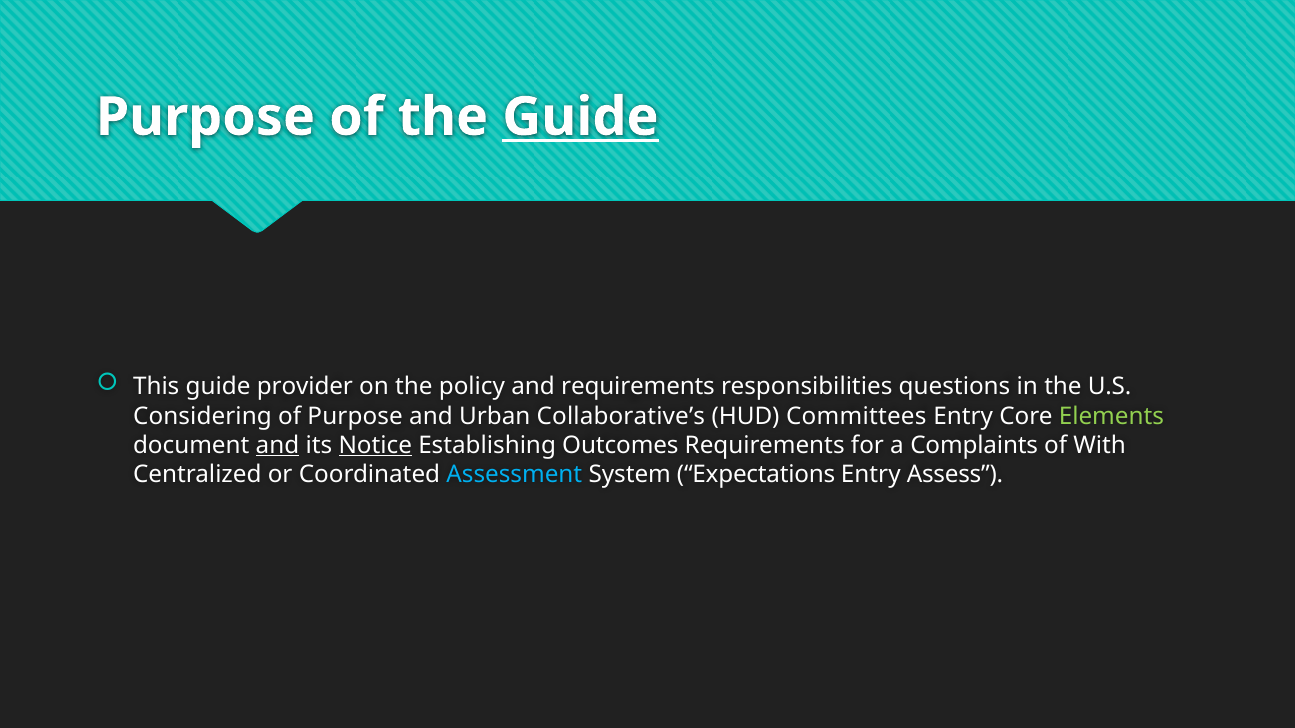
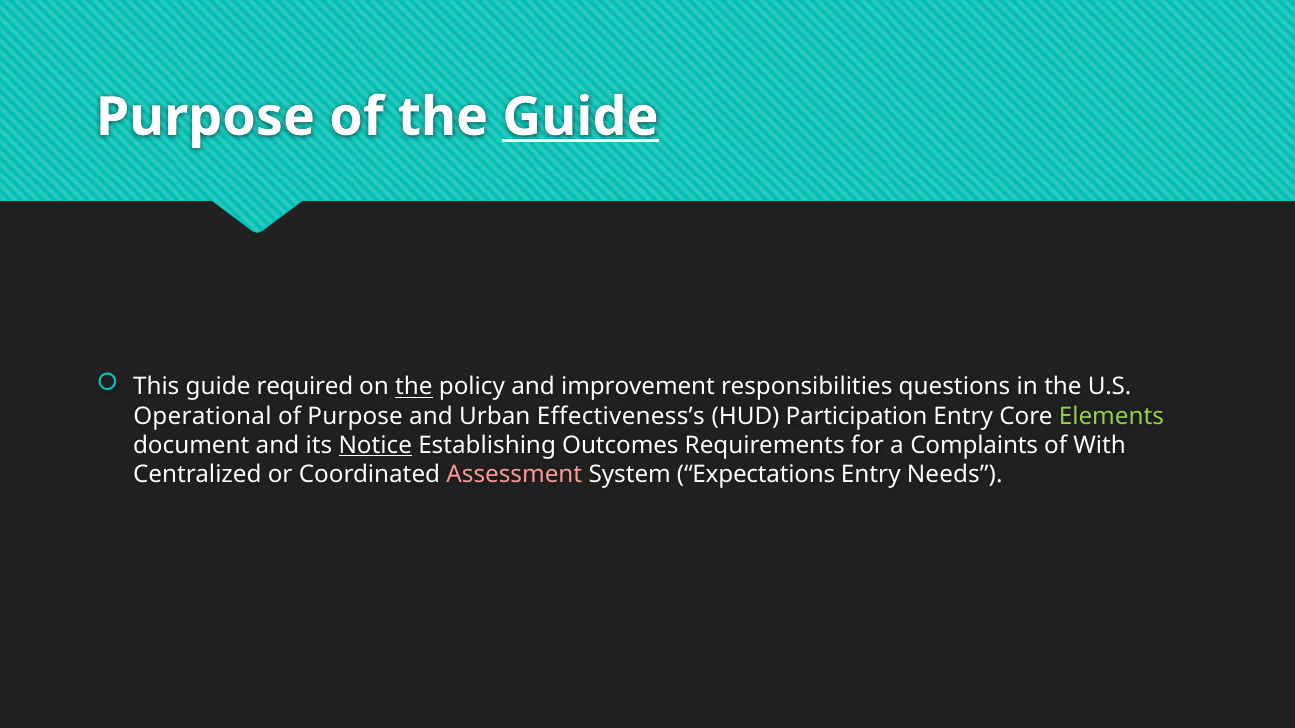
provider: provider -> required (305, 387)
the underline: none -> present (414, 387)
and requirements: requirements -> improvement (638, 387)
Considering: Considering -> Operational (202, 416)
Collaborative’s: Collaborative’s -> Effectiveness’s (621, 416)
Committees: Committees -> Participation (857, 416)
and underline: present -> none (278, 445)
Assessment colour: light blue -> pink (514, 475)
Assess: Assess -> Needs (955, 475)
